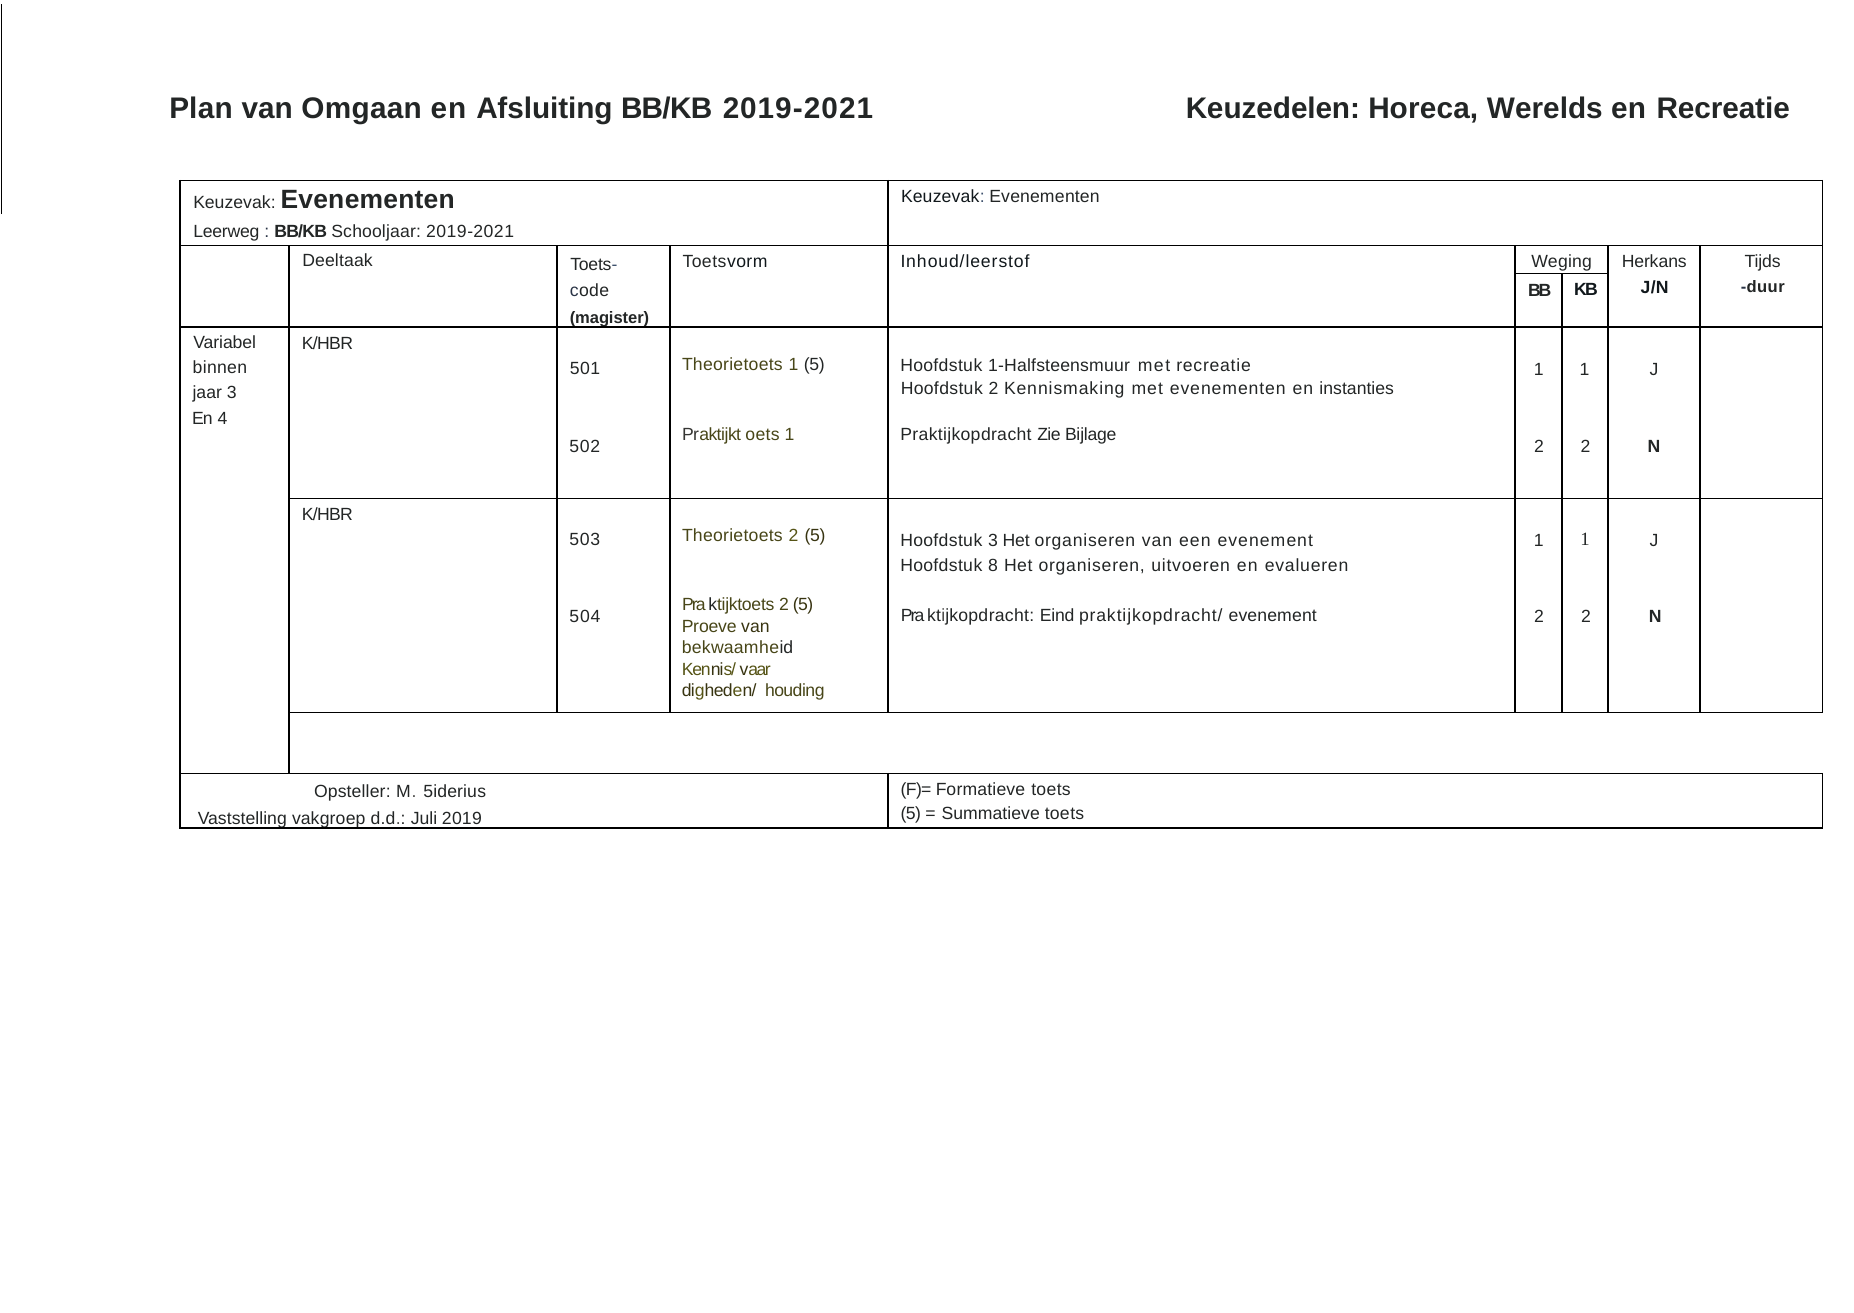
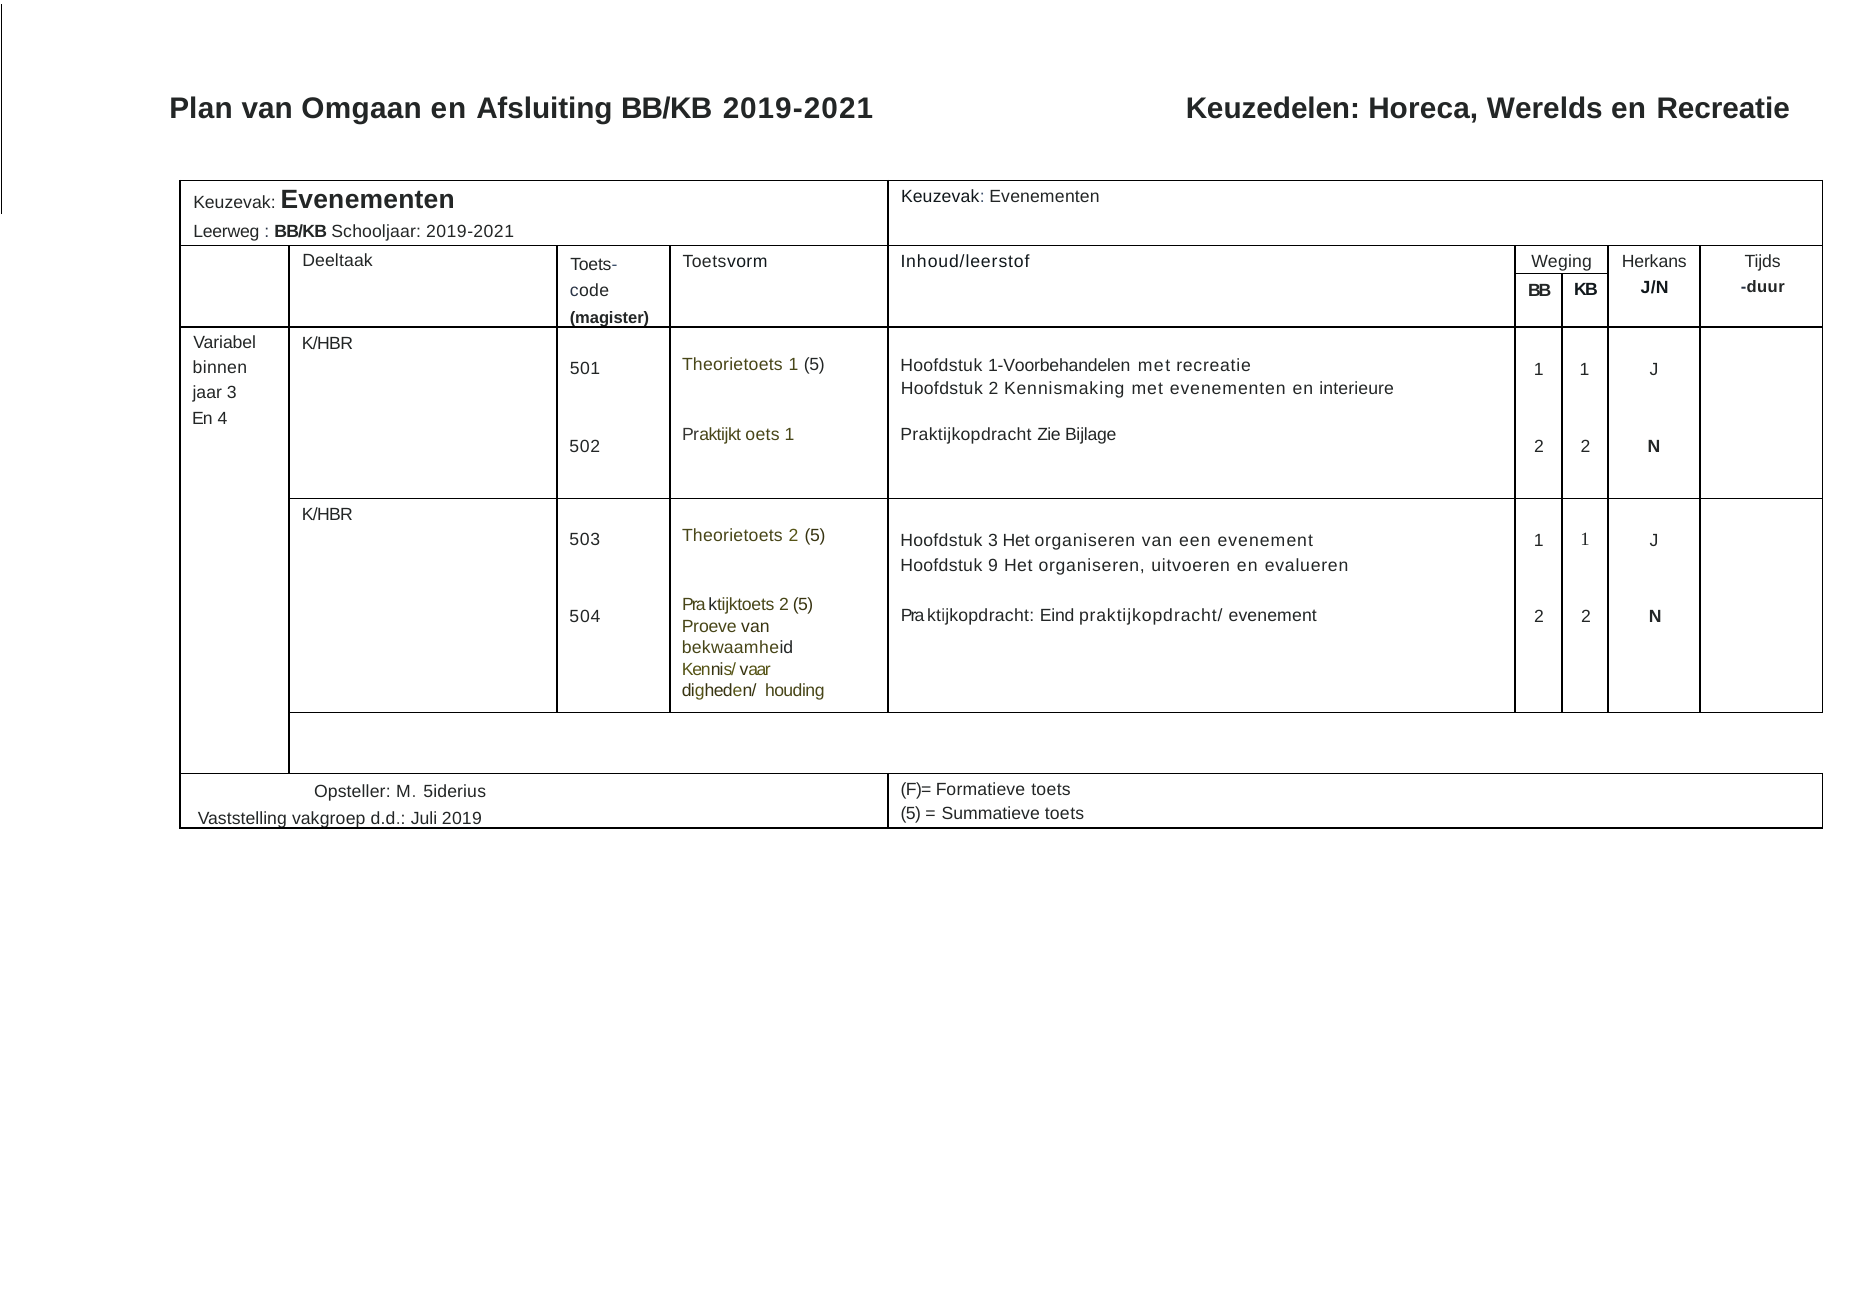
1-Halfsteensmuur: 1-Halfsteensmuur -> 1-Voorbehandelen (1059, 365)
instanties: instanties -> interieure (1357, 388)
8: 8 -> 9 (993, 565)
